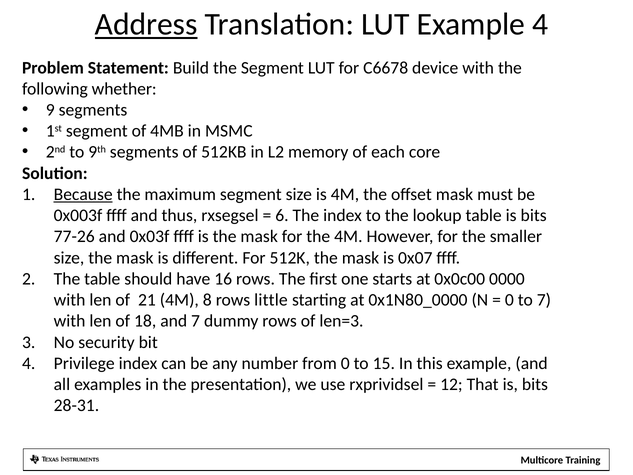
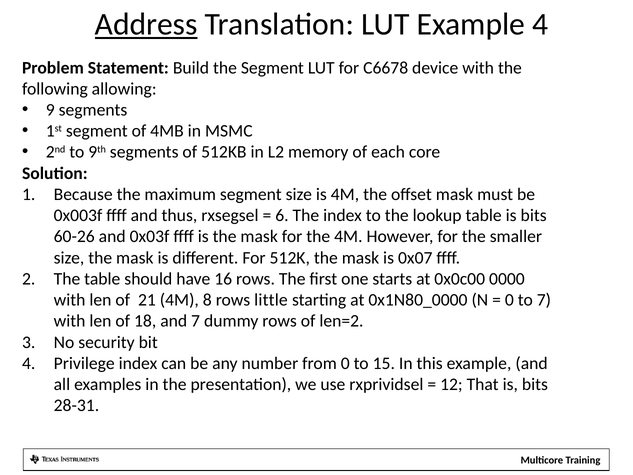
whether: whether -> allowing (124, 89)
Because underline: present -> none (83, 194)
77-26: 77-26 -> 60-26 (74, 237)
len=3: len=3 -> len=2 (341, 321)
